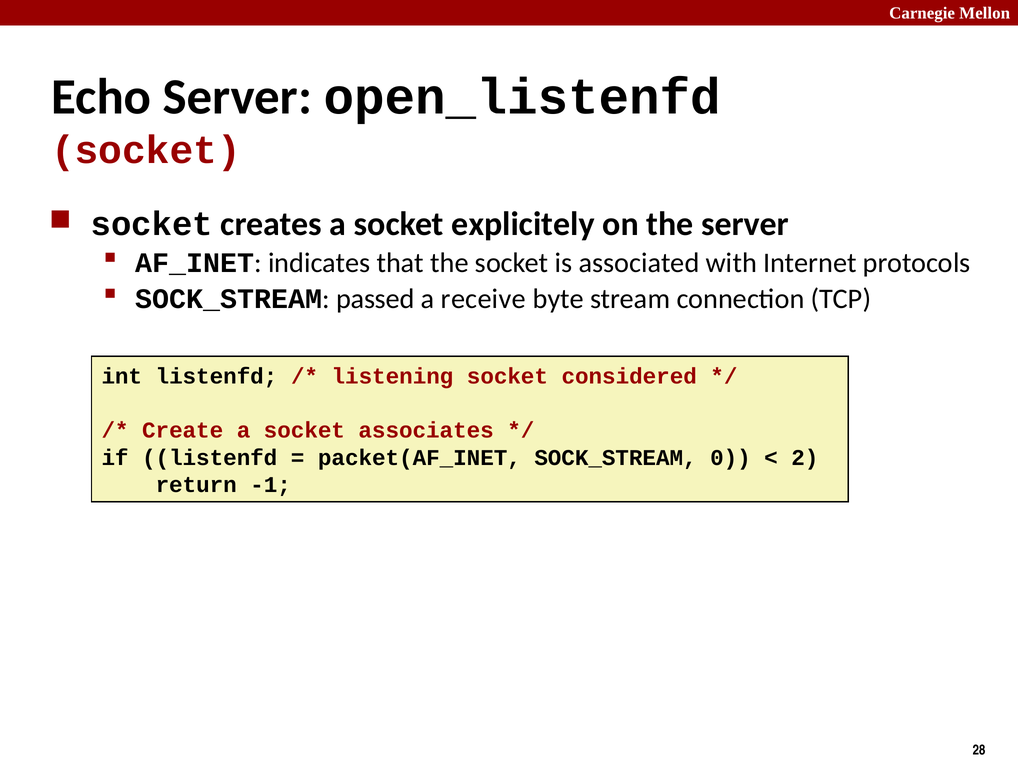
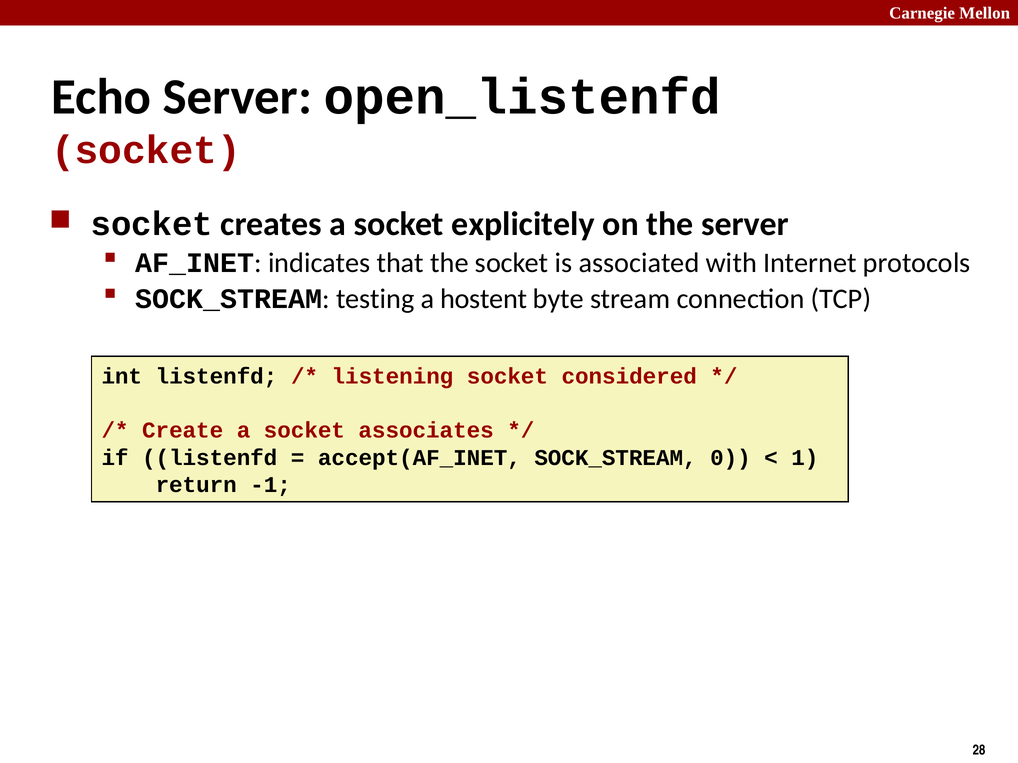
passed: passed -> testing (375, 299)
receive: receive -> hostent (484, 299)
packet(AF_INET: packet(AF_INET -> accept(AF_INET (419, 458)
2: 2 -> 1 (805, 458)
